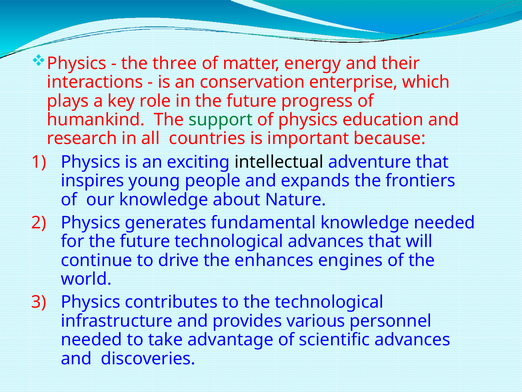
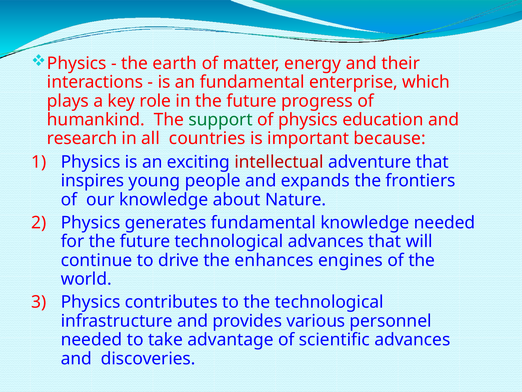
three: three -> earth (175, 63)
an conservation: conservation -> fundamental (252, 82)
intellectual colour: black -> red (279, 162)
